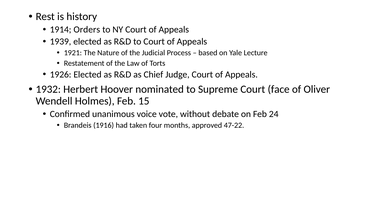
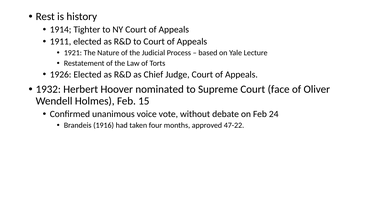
Orders: Orders -> Tighter (87, 30)
1939: 1939 -> 1911 (61, 42)
